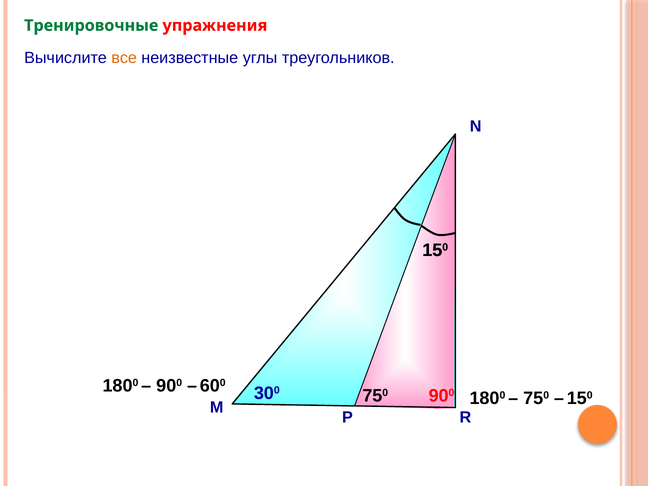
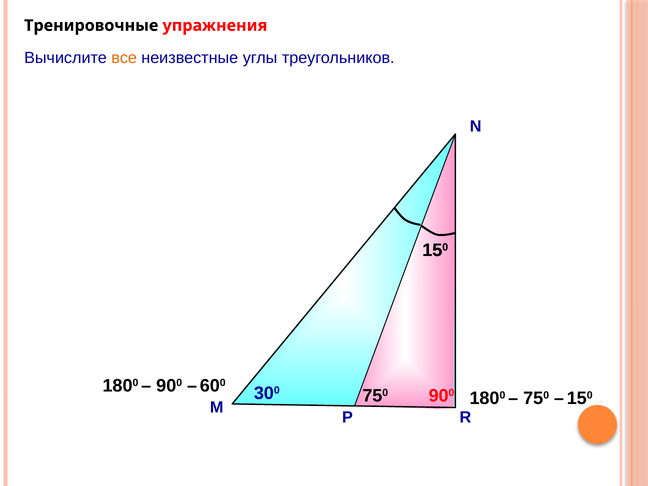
Тренировочные colour: green -> black (91, 26)
